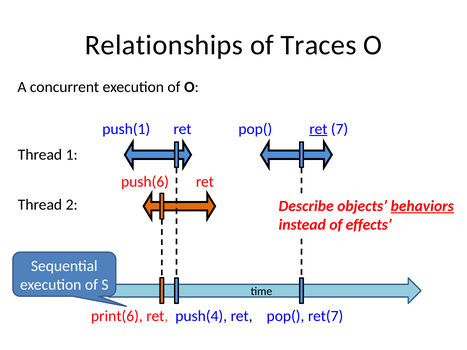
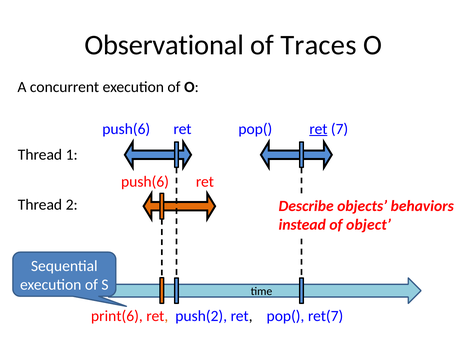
Relationships: Relationships -> Observational (164, 45)
push(1: push(1 -> push(6 (126, 129)
behaviors underline: present -> none (422, 206)
effects: effects -> object (369, 225)
push(4: push(4 -> push(2 (201, 316)
